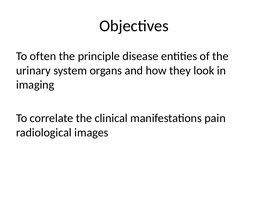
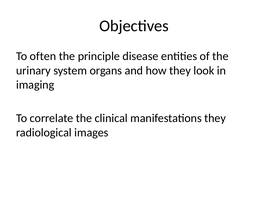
manifestations pain: pain -> they (215, 118)
